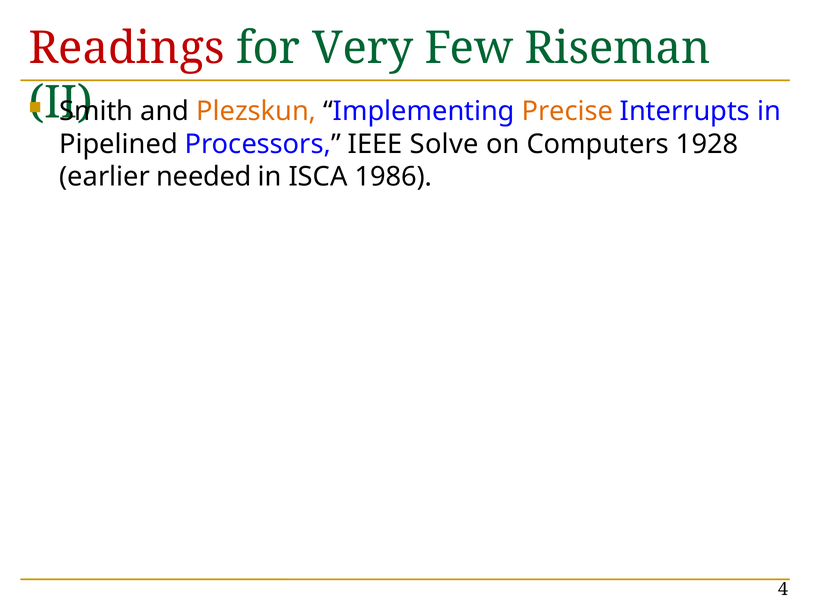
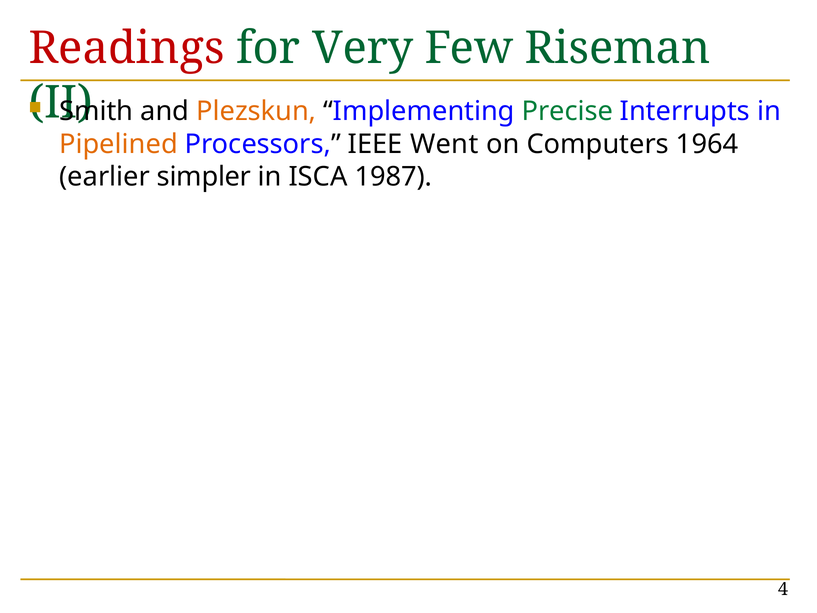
Precise colour: orange -> green (567, 111)
Pipelined colour: black -> orange (119, 144)
Solve: Solve -> Went (444, 144)
1928: 1928 -> 1964 (707, 144)
needed: needed -> simpler (204, 177)
1986: 1986 -> 1987 (393, 177)
